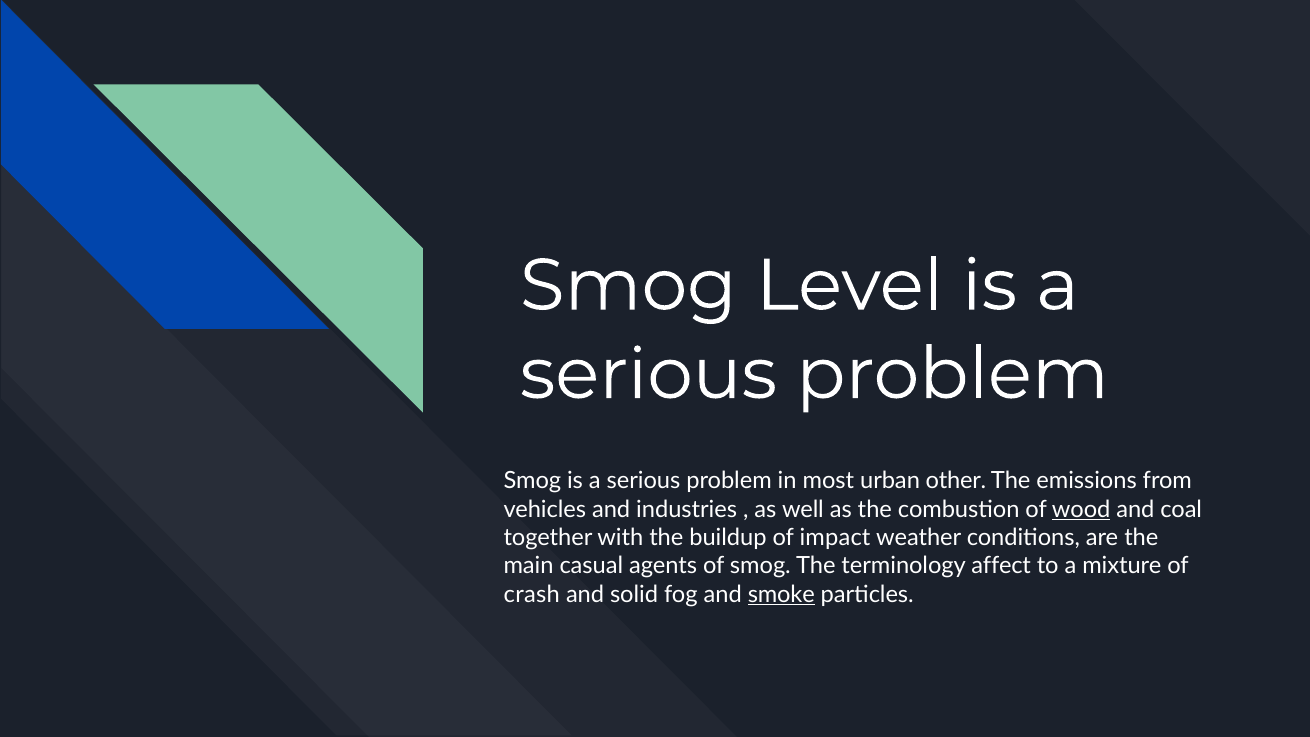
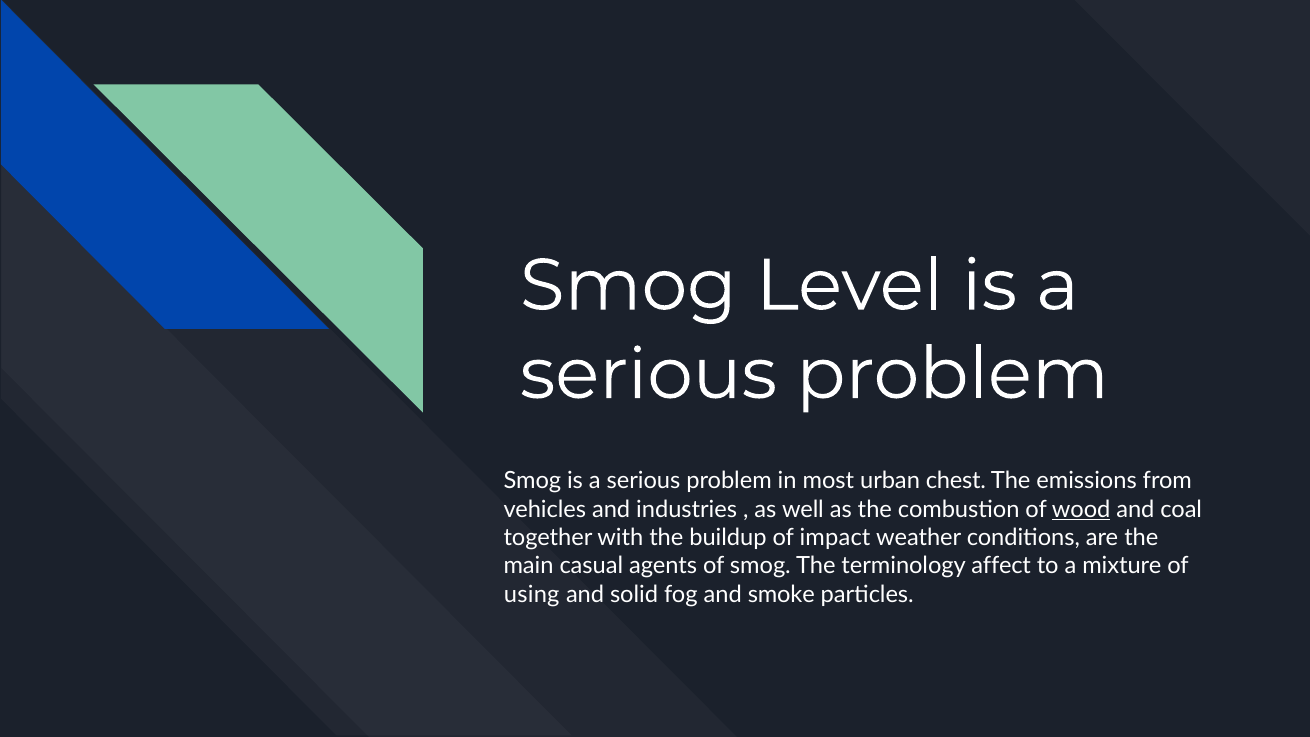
other: other -> chest (956, 481)
crash: crash -> using (532, 594)
smoke underline: present -> none (781, 594)
